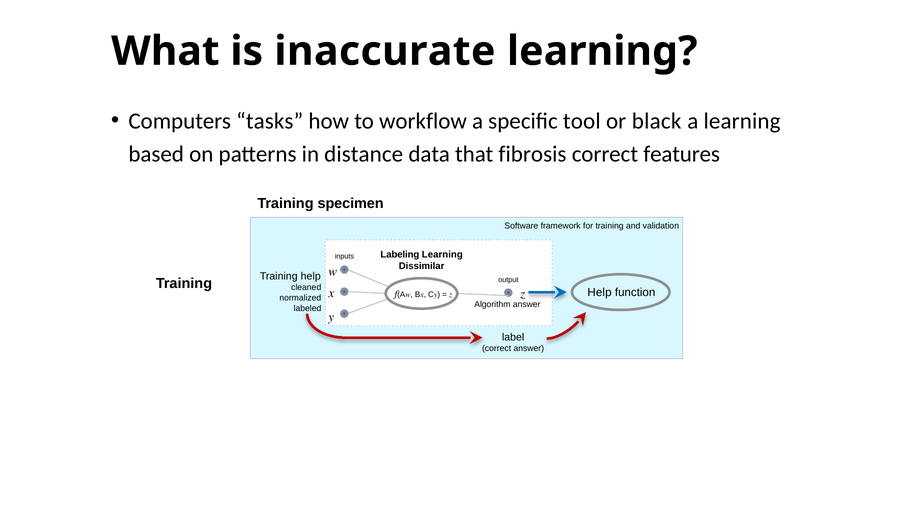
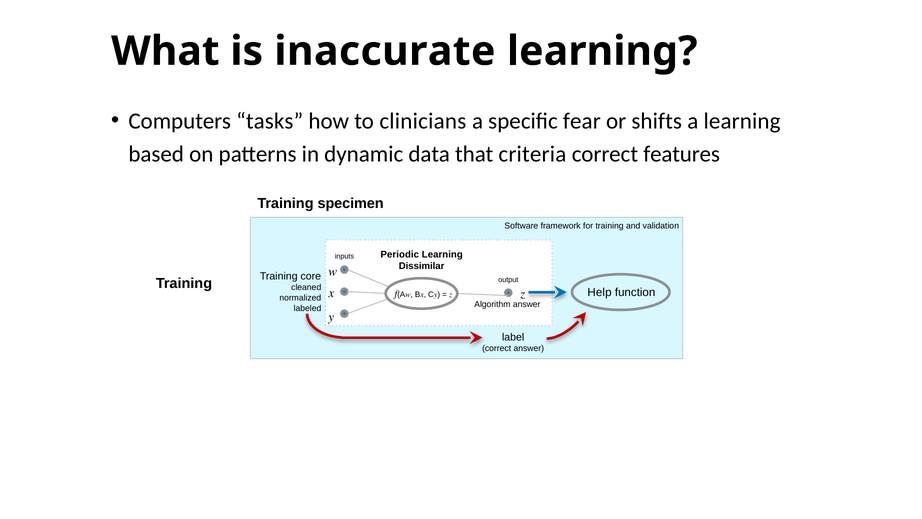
workflow: workflow -> clinicians (423, 121)
tool: tool -> fear (582, 121)
black: black -> shifts (657, 121)
distance: distance -> dynamic (364, 154)
fibrosis: fibrosis -> criteria (532, 154)
Labeling: Labeling -> Periodic (400, 254)
Training help: help -> core (311, 276)
